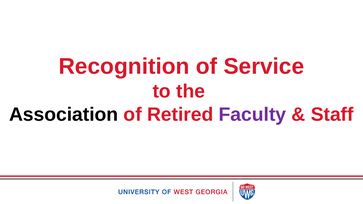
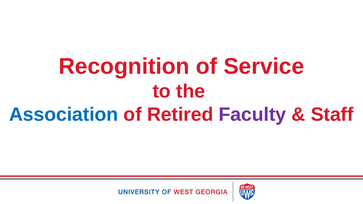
Association colour: black -> blue (64, 115)
